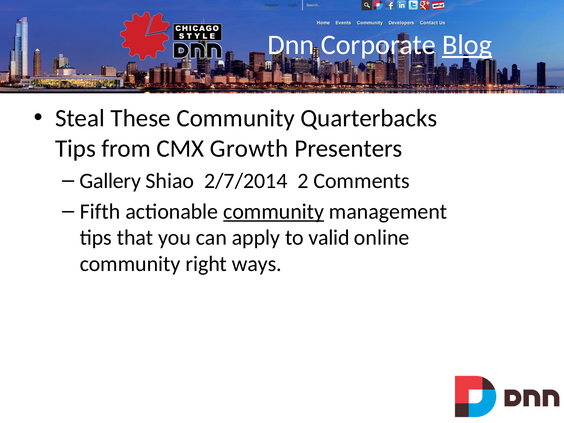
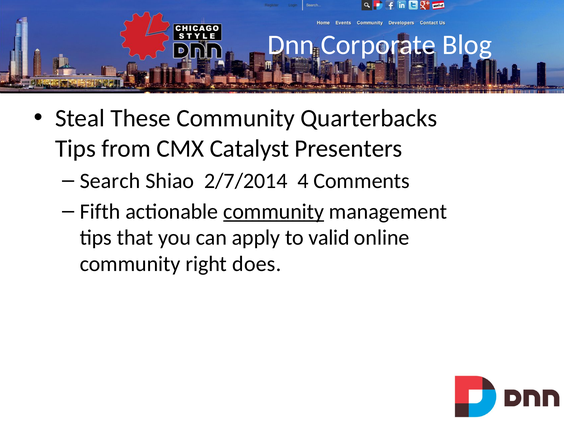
Blog underline: present -> none (467, 45)
Growth: Growth -> Catalyst (249, 148)
Gallery: Gallery -> Search (110, 181)
2: 2 -> 4 (303, 181)
ways: ways -> does (257, 264)
